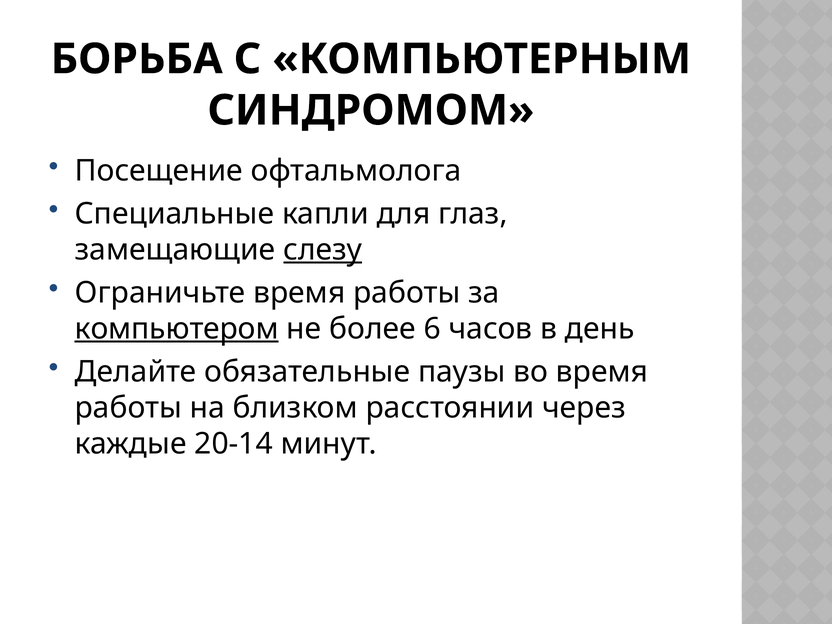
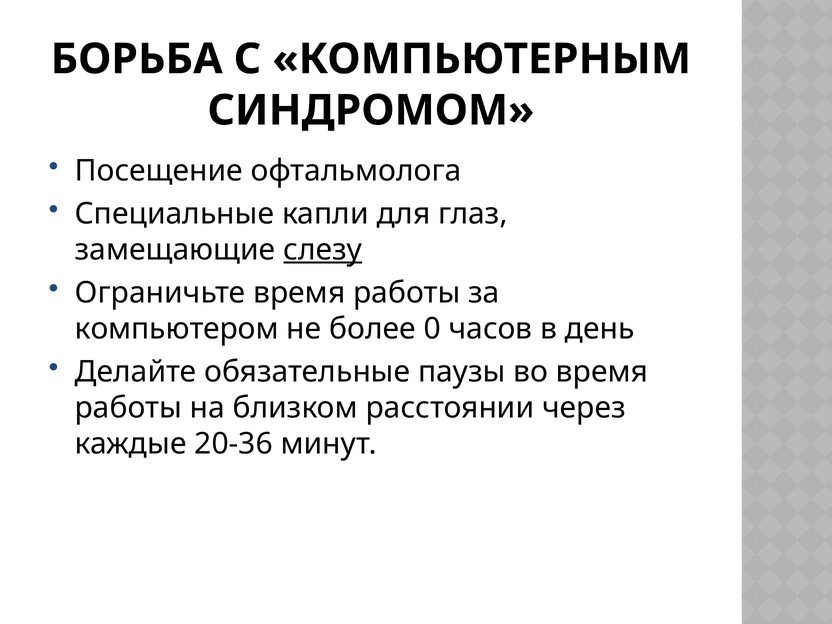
компьютером underline: present -> none (177, 329)
6: 6 -> 0 (432, 329)
20-14: 20-14 -> 20-36 (234, 444)
